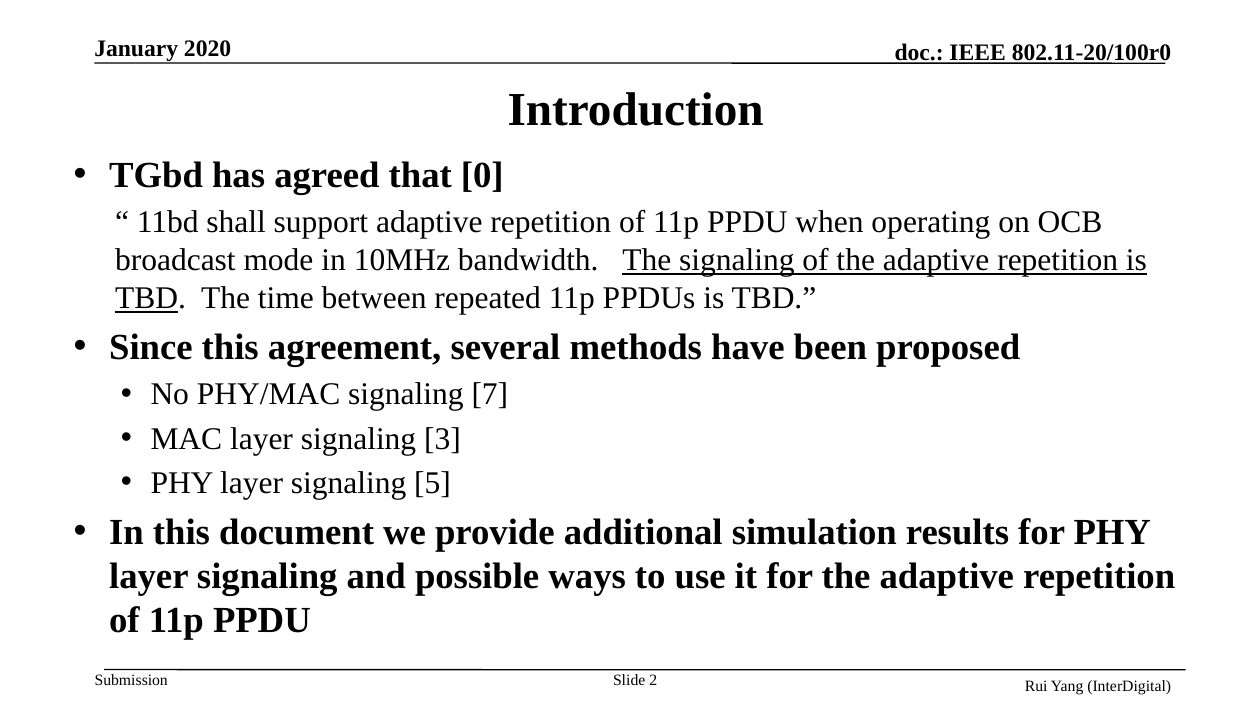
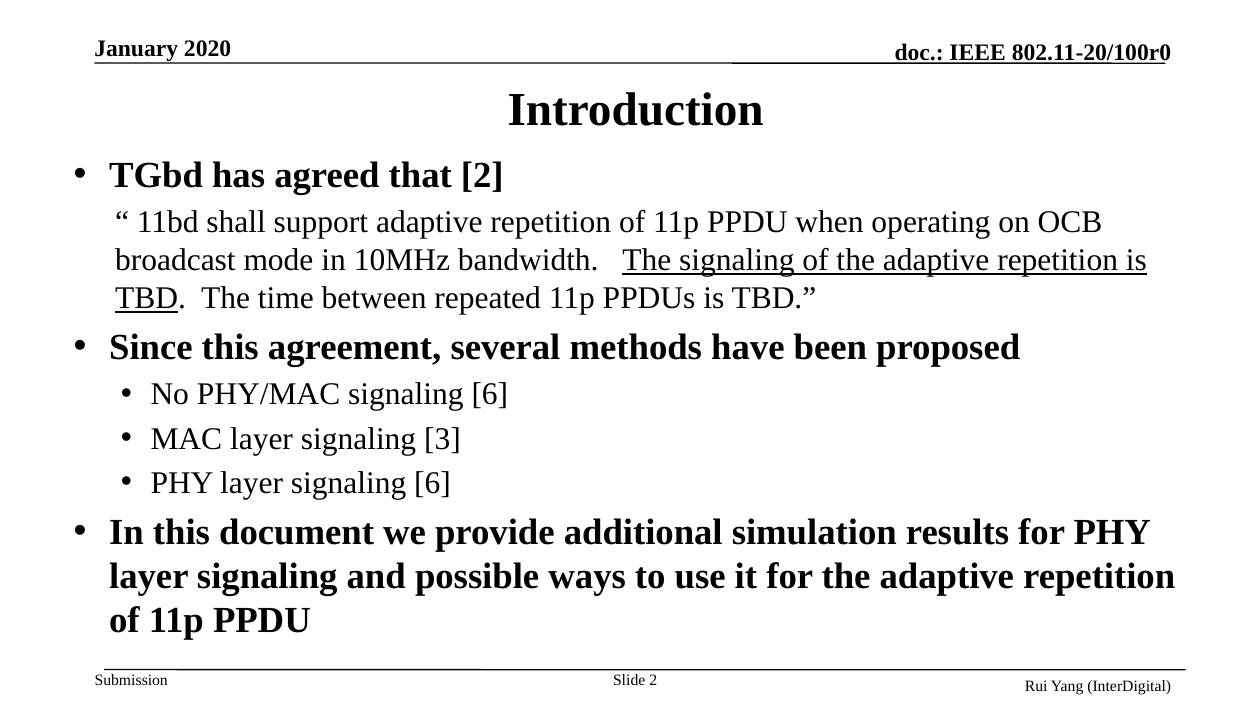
that 0: 0 -> 2 (482, 175)
PHY/MAC signaling 7: 7 -> 6 (490, 394)
layer signaling 5: 5 -> 6 (433, 483)
